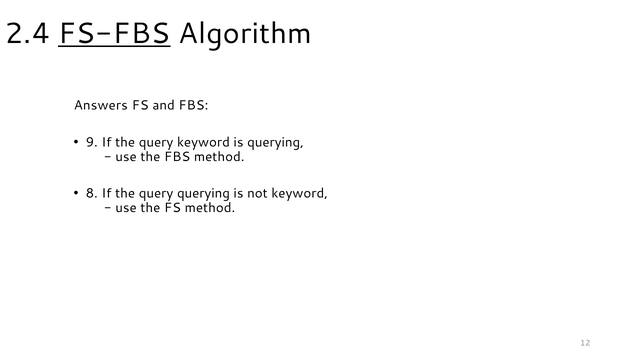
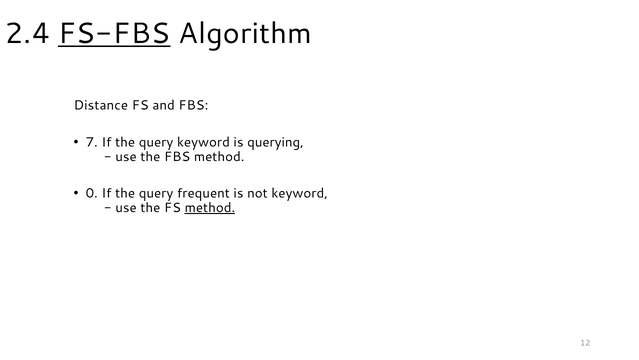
Answers: Answers -> Distance (101, 105)
9: 9 -> 7 (92, 142)
8: 8 -> 0 (92, 193)
query querying: querying -> frequent (203, 193)
method underline: none -> present (210, 208)
